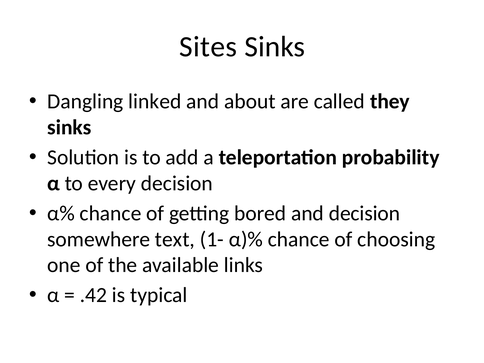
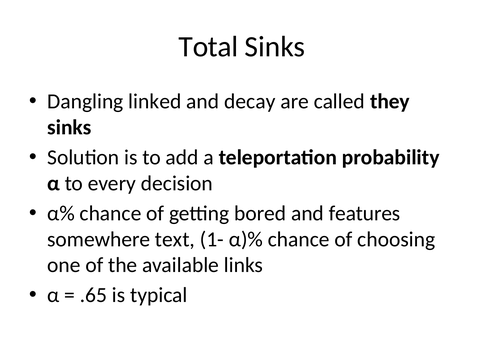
Sites: Sites -> Total (208, 47)
about: about -> decay (250, 102)
and decision: decision -> features (365, 213)
.42: .42 -> .65 (93, 295)
